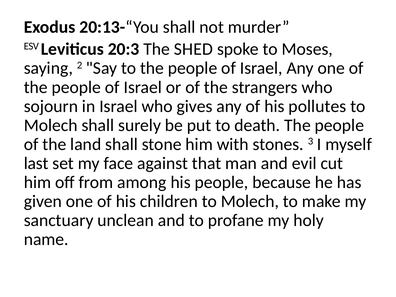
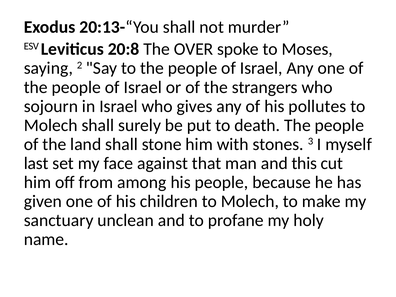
20:3: 20:3 -> 20:8 (124, 49)
SHED: SHED -> OVER (194, 49)
evil: evil -> this (304, 163)
